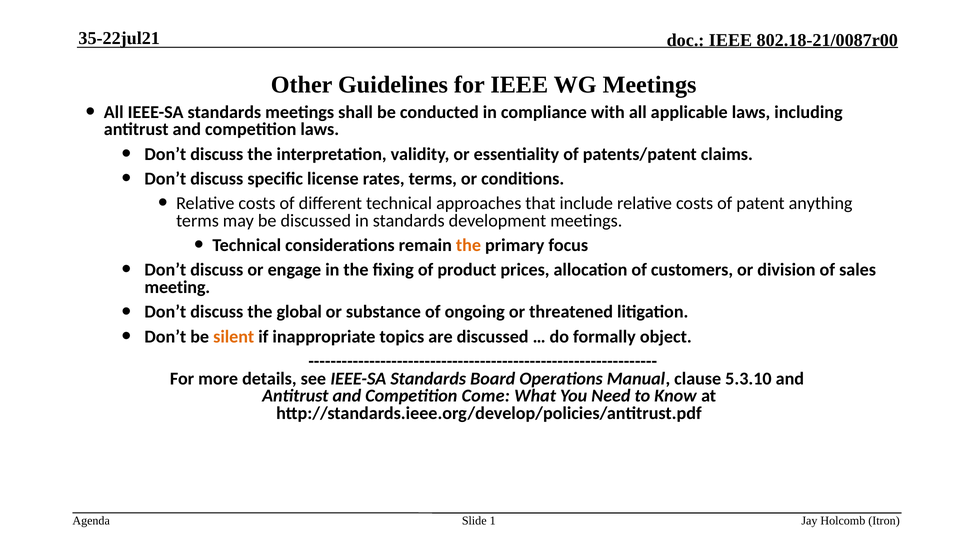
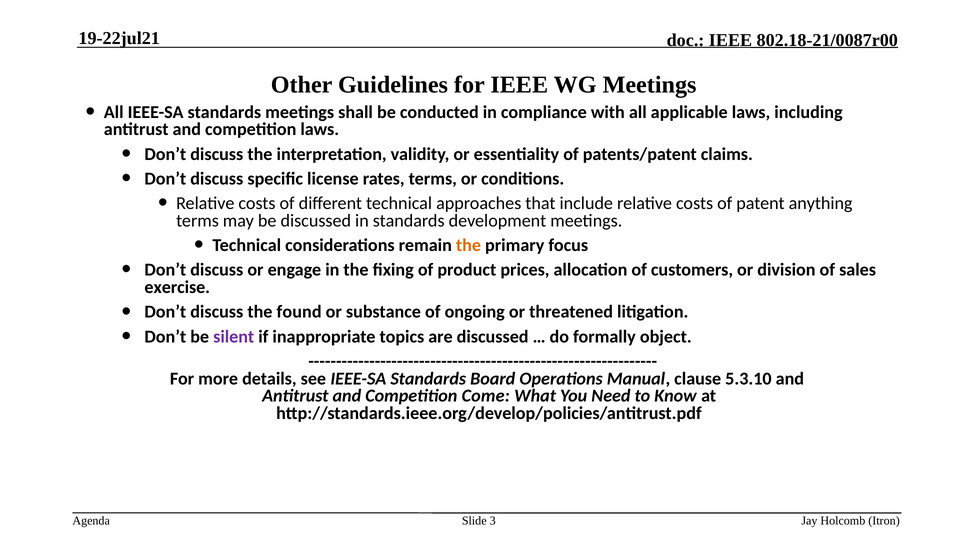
35-22jul21: 35-22jul21 -> 19-22jul21 (119, 38)
meeting: meeting -> exercise (177, 288)
global: global -> found (299, 312)
silent colour: orange -> purple (234, 337)
1: 1 -> 3 (493, 521)
